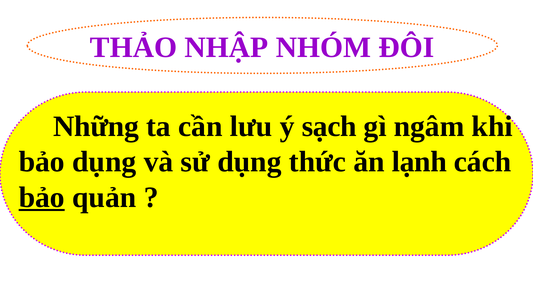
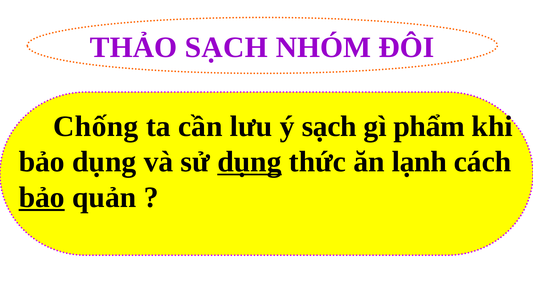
THẢO NHẬP: NHẬP -> SẠCH (226, 47)
Những: Những -> Chống (96, 126)
ngâm: ngâm -> phẩm (429, 126)
dụng underline: none -> present (249, 162)
